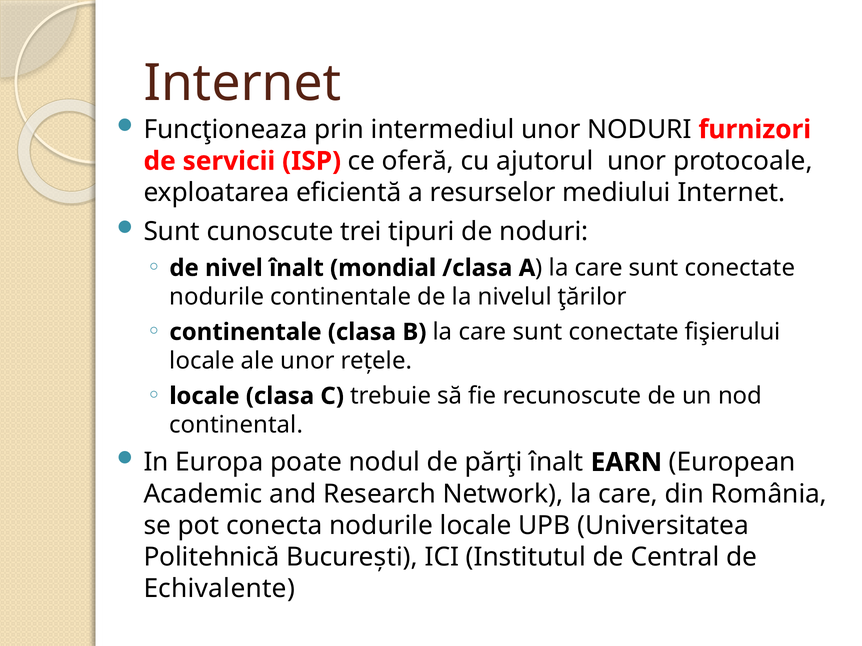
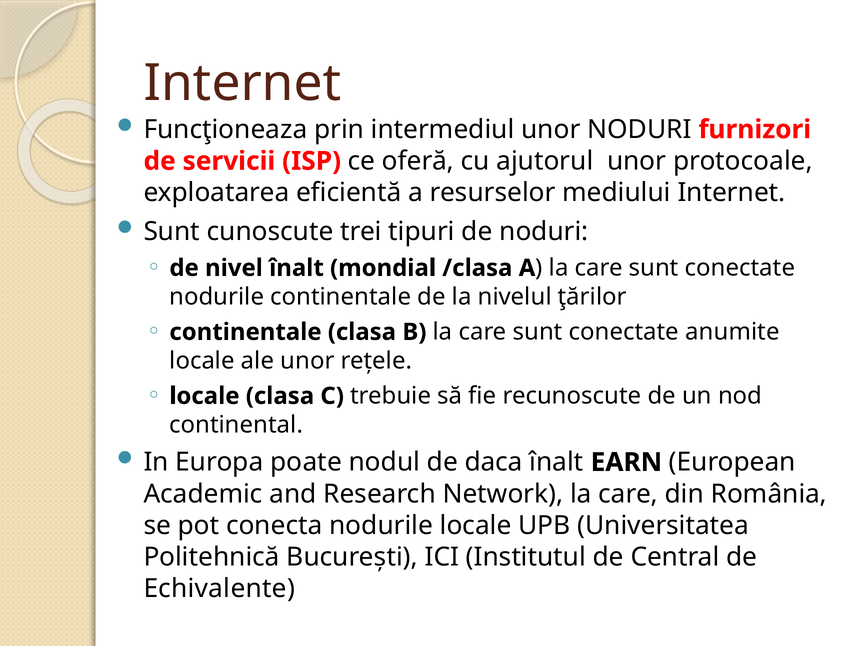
fişierului: fişierului -> anumite (732, 332)
părţi: părţi -> daca (494, 463)
